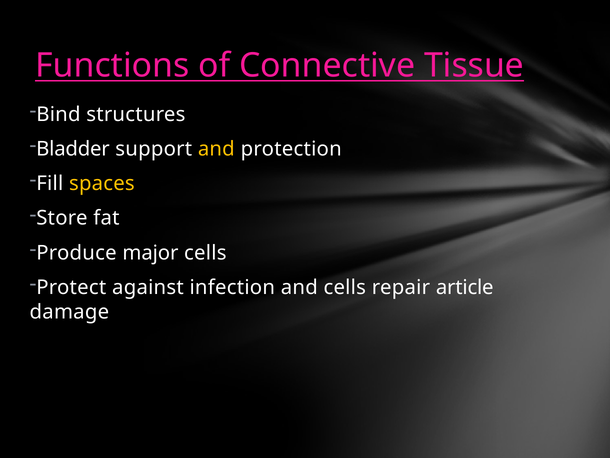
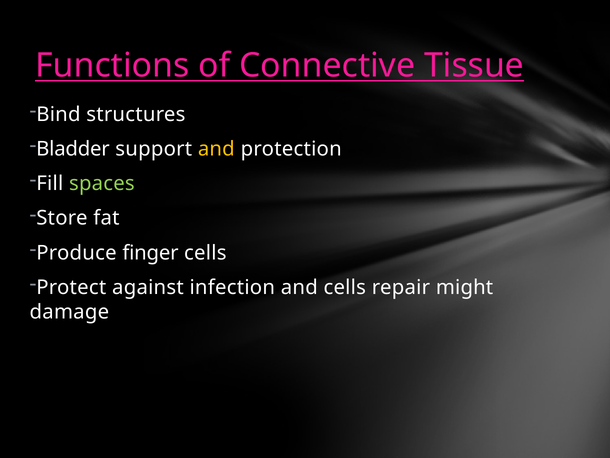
spaces colour: yellow -> light green (102, 183)
major: major -> finger (150, 253)
article: article -> might (465, 287)
